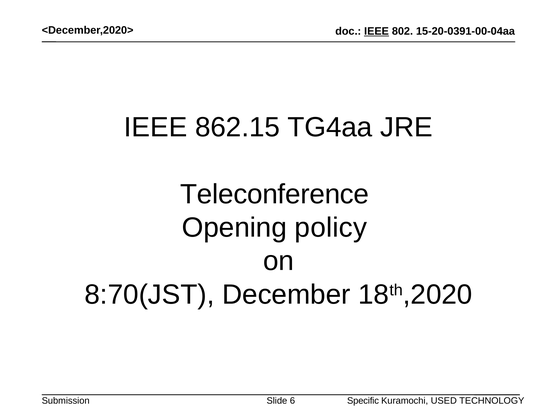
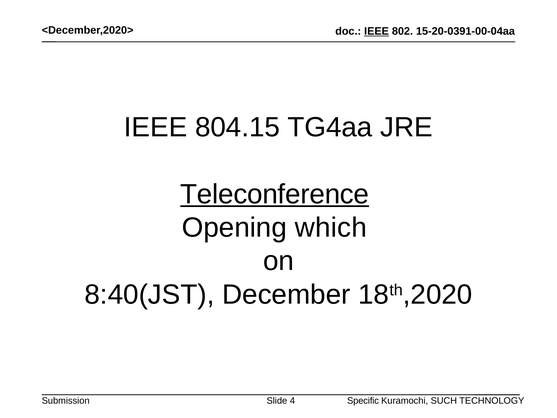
862.15: 862.15 -> 804.15 (238, 127)
Teleconference underline: none -> present (275, 194)
policy: policy -> which (331, 228)
8:70(JST: 8:70(JST -> 8:40(JST (149, 294)
6: 6 -> 4 (292, 401)
USED: USED -> SUCH (444, 401)
